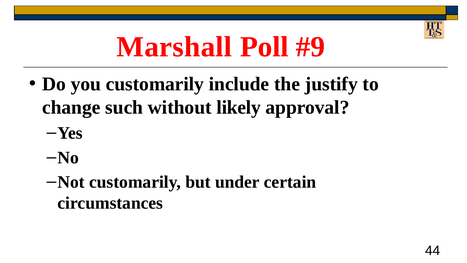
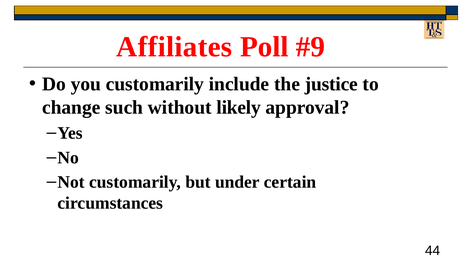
Marshall: Marshall -> Affiliates (174, 47)
justify: justify -> justice (331, 84)
